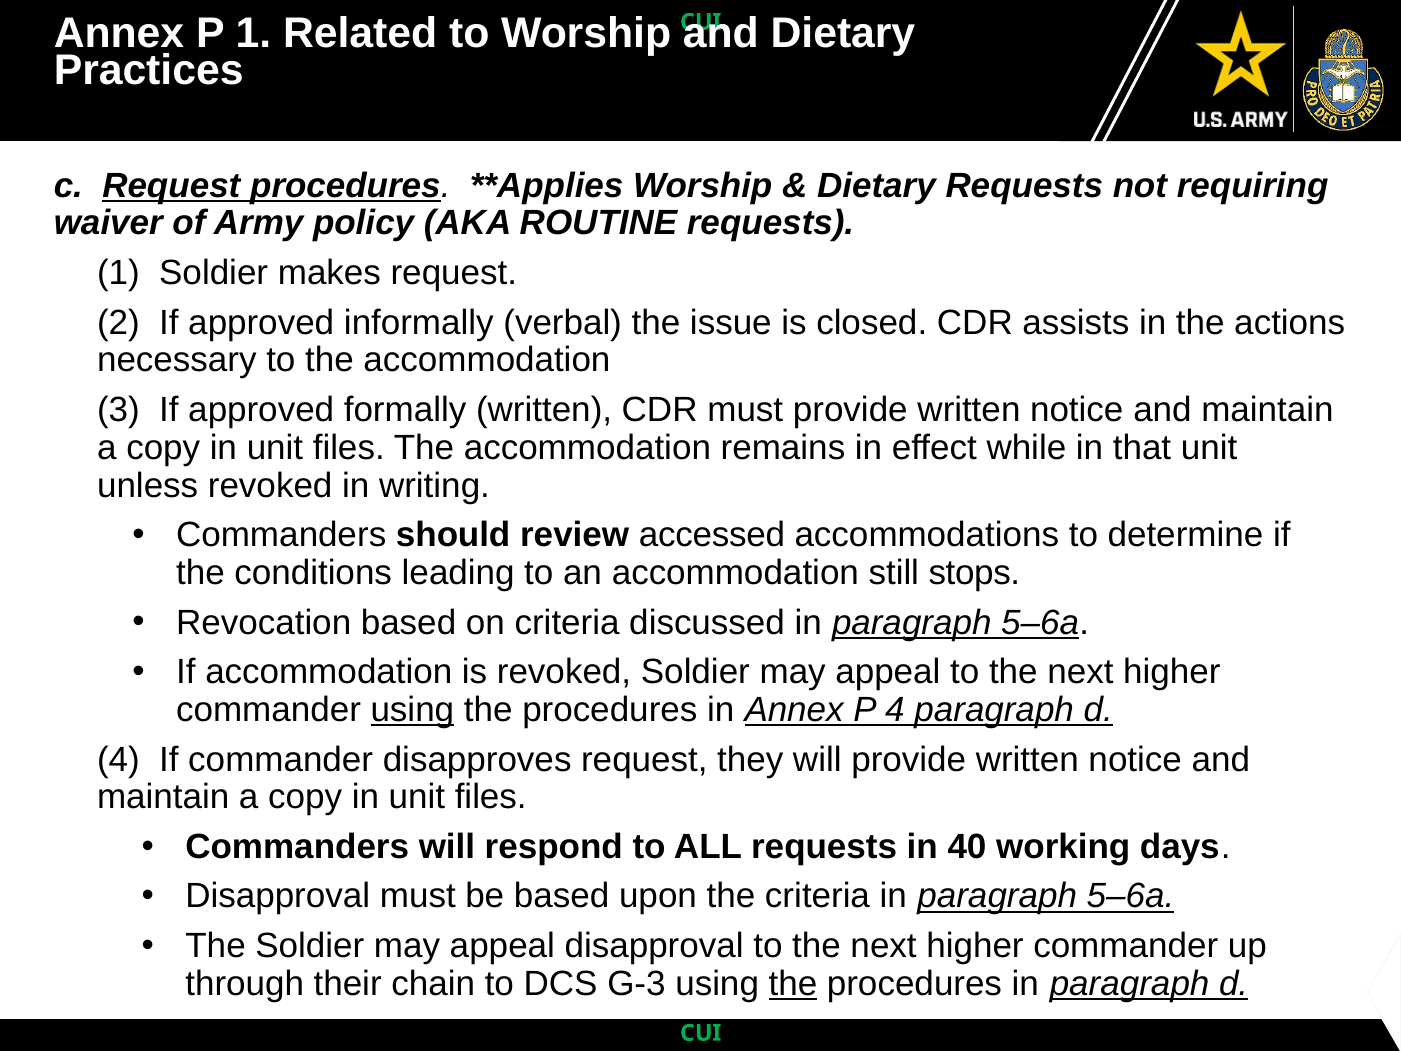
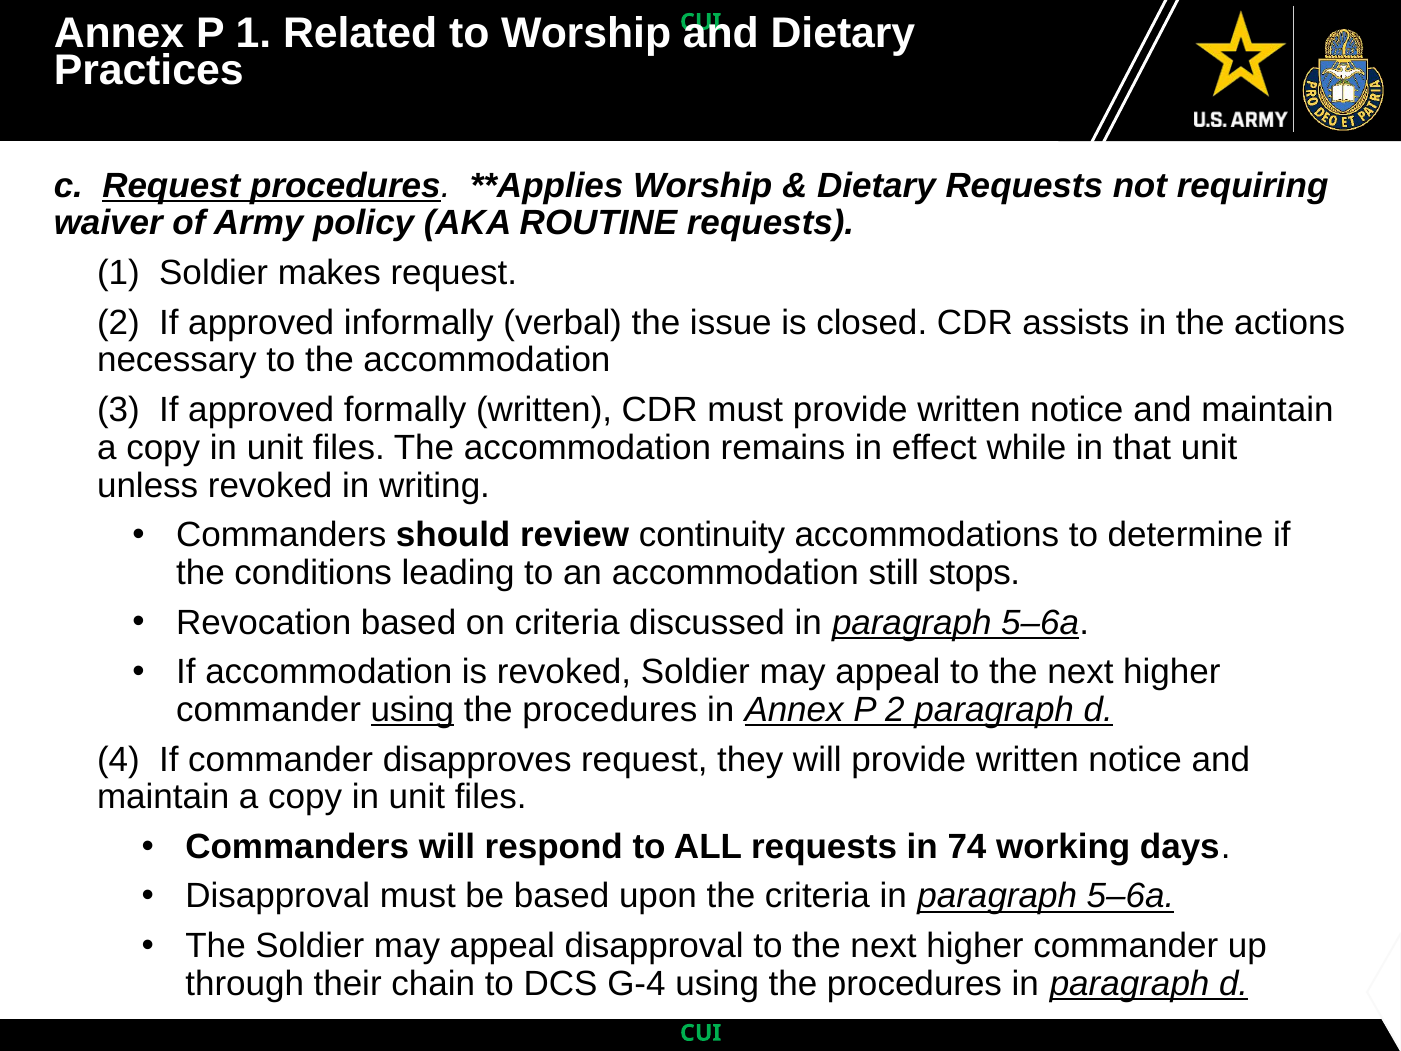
accessed: accessed -> continuity (712, 535)
P 4: 4 -> 2 (895, 710)
40: 40 -> 74 (967, 847)
G-3: G-3 -> G-4 (636, 984)
the underline: present -> none (793, 984)
